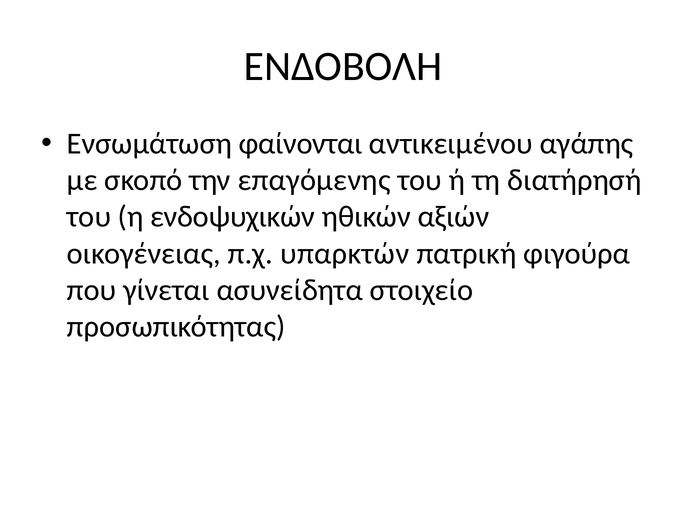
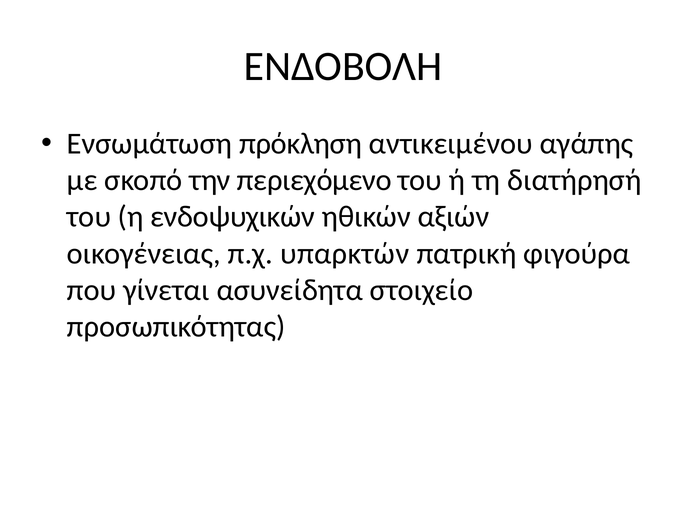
φαίνονται: φαίνονται -> πρόκληση (301, 144)
επαγόμενης: επαγόμενης -> περιεχόμενο (314, 181)
